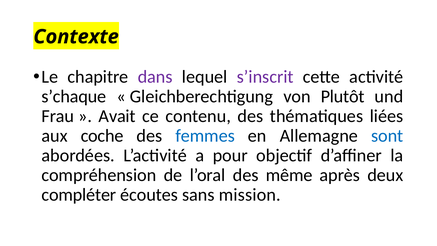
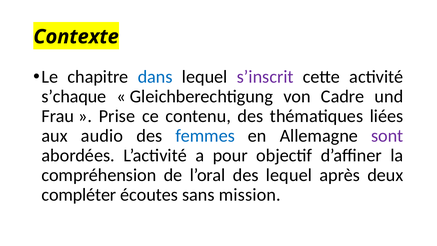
dans colour: purple -> blue (155, 77)
Plutôt: Plutôt -> Cadre (343, 96)
Avait: Avait -> Prise (117, 116)
coche: coche -> audio (102, 136)
sont colour: blue -> purple (387, 136)
des même: même -> lequel (289, 175)
